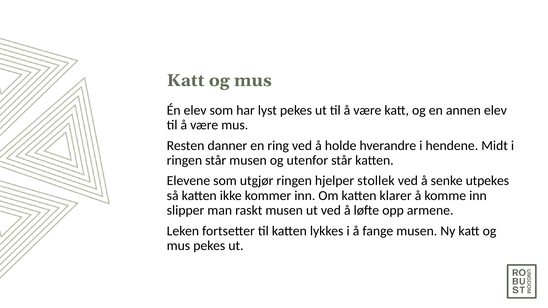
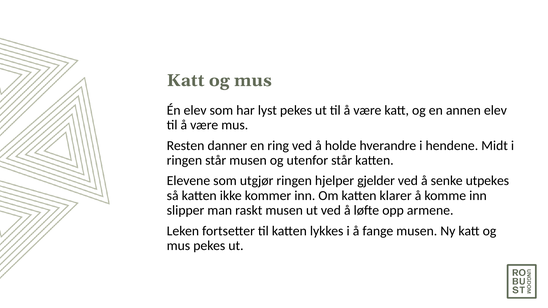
stollek: stollek -> gjelder (376, 181)
